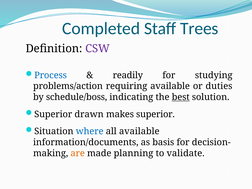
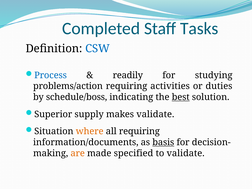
Trees: Trees -> Tasks (199, 29)
CSW colour: purple -> blue (98, 49)
requiring available: available -> activities (170, 86)
drawn: drawn -> supply (89, 114)
makes superior: superior -> validate (155, 114)
where colour: blue -> orange (90, 131)
all available: available -> requiring (139, 131)
basis underline: none -> present (163, 142)
planning: planning -> specified (134, 153)
